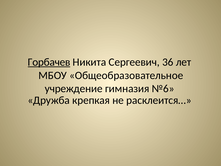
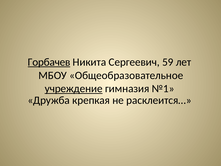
36: 36 -> 59 (168, 62)
учреждение underline: none -> present (74, 89)
№6: №6 -> №1 (163, 89)
